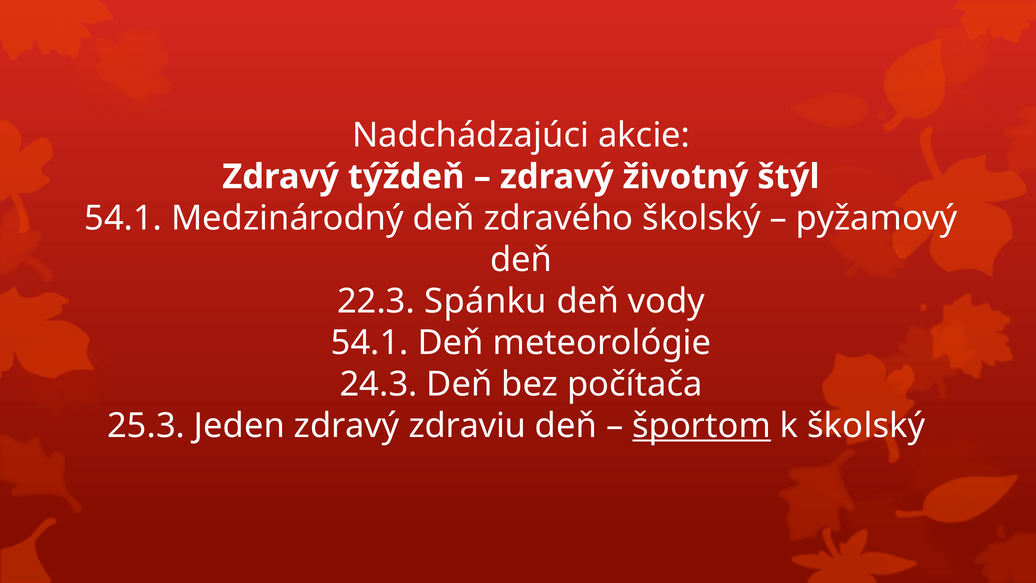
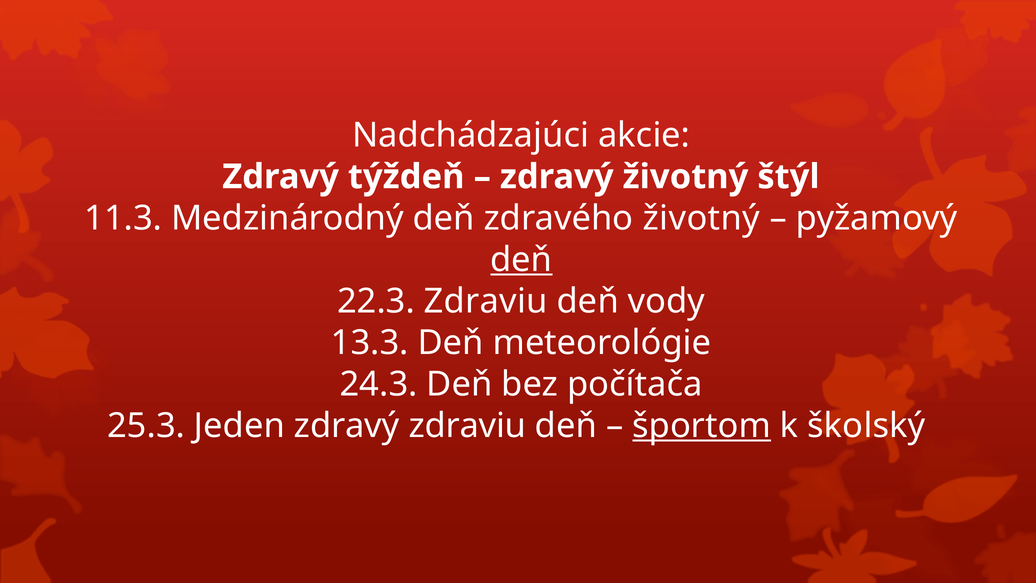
54.1: 54.1 -> 11.3 (123, 218)
zdravého školský: školský -> životný (701, 218)
deň underline: none -> present (521, 260)
22.3 Spánku: Spánku -> Zdraviu (486, 301)
54.1: 54.1 -> 13.3 (370, 343)
